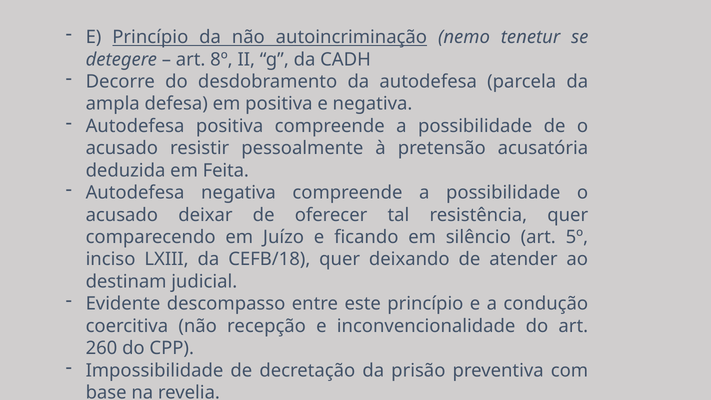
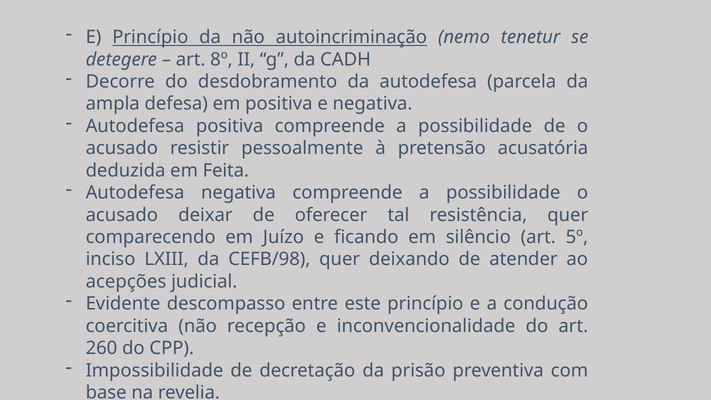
CEFB/18: CEFB/18 -> CEFB/98 (269, 259)
destinam: destinam -> acepções (126, 282)
